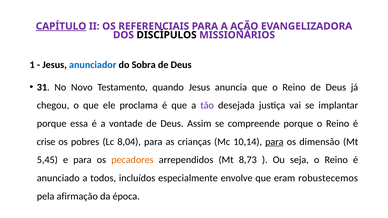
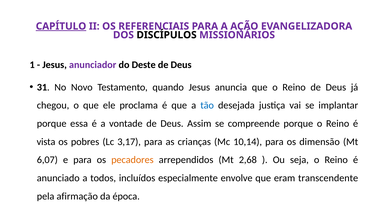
anunciador colour: blue -> purple (93, 65)
Sobra: Sobra -> Deste (144, 65)
tão colour: purple -> blue (207, 106)
crise: crise -> vista (46, 142)
8,04: 8,04 -> 3,17 (129, 142)
para underline: present -> none (274, 142)
5,45: 5,45 -> 6,07 (47, 160)
8,73: 8,73 -> 2,68 (248, 160)
robustecemos: robustecemos -> transcendente (328, 178)
